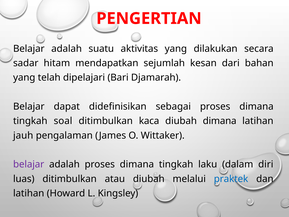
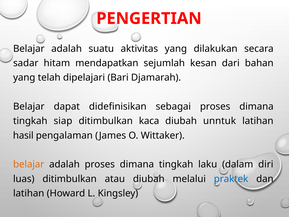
soal: soal -> siap (63, 121)
diubah dimana: dimana -> unntuk (220, 121)
jauh: jauh -> hasil (23, 135)
belajar colour: purple -> orange (29, 164)
